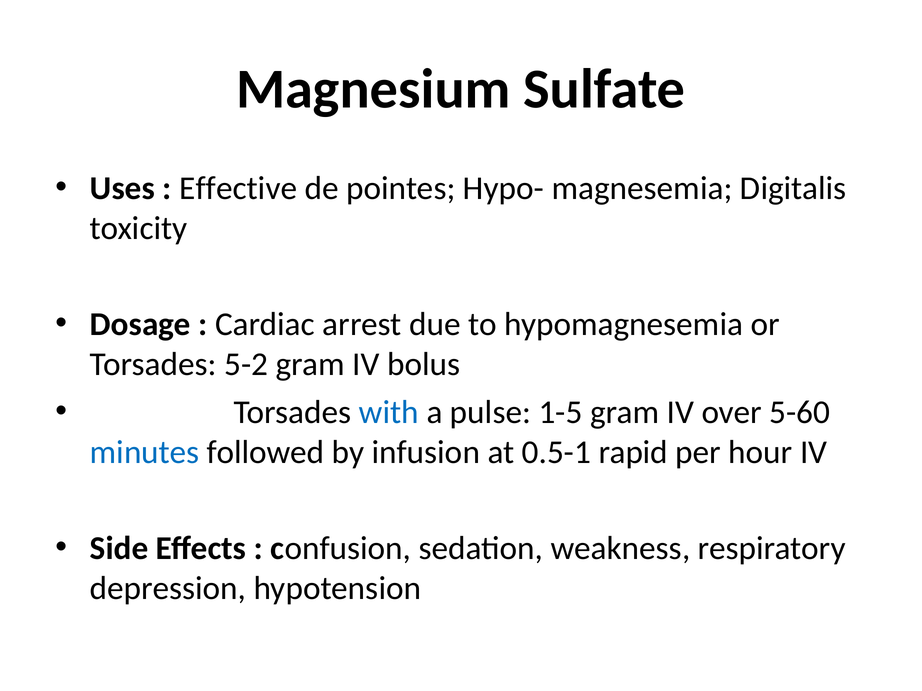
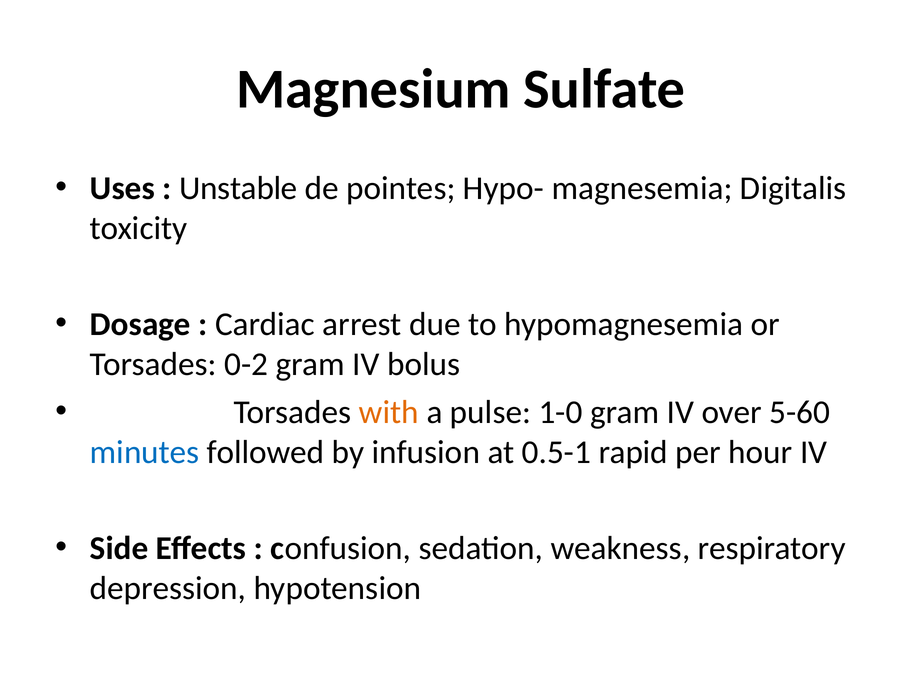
Effective: Effective -> Unstable (238, 188)
5-2: 5-2 -> 0-2 (246, 364)
with colour: blue -> orange (389, 413)
1-5: 1-5 -> 1-0 (561, 413)
